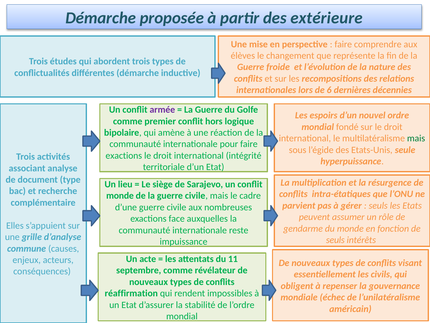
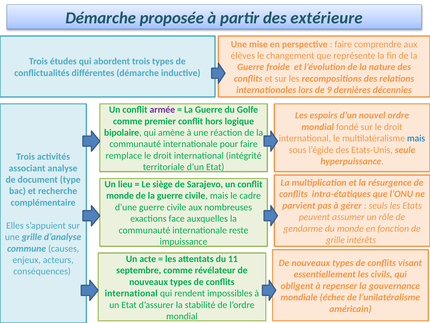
6: 6 -> 9 (329, 90)
mais colour: green -> blue (416, 138)
exactions: exactions -> remplace (124, 155)
seuls: seuls -> grille (335, 240)
réaffirmation: réaffirmation -> international (131, 293)
